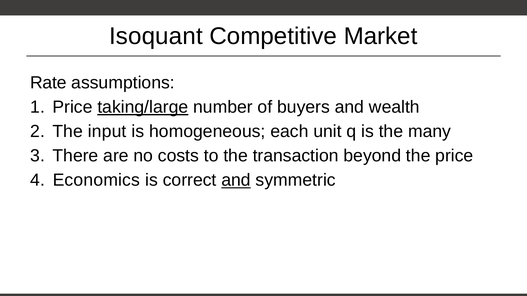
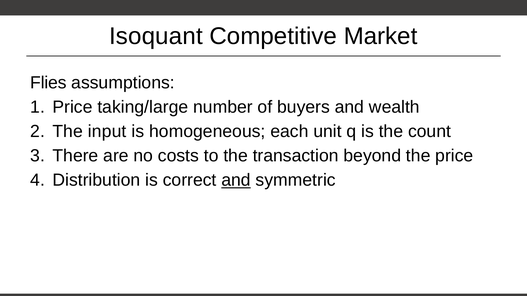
Rate: Rate -> Flies (48, 83)
taking/large underline: present -> none (143, 107)
many: many -> count (430, 132)
Economics: Economics -> Distribution (96, 180)
